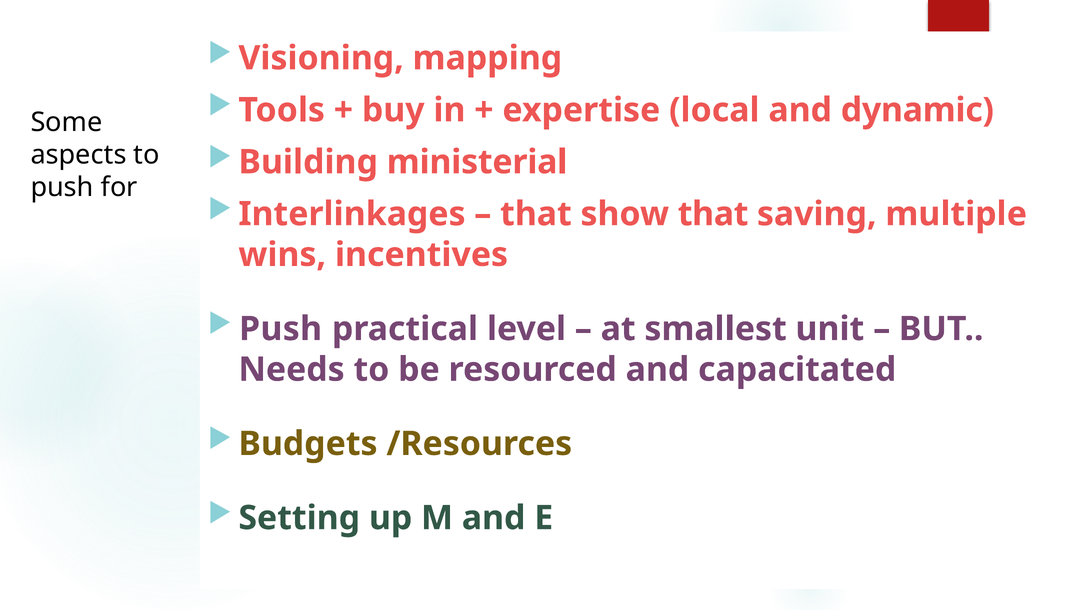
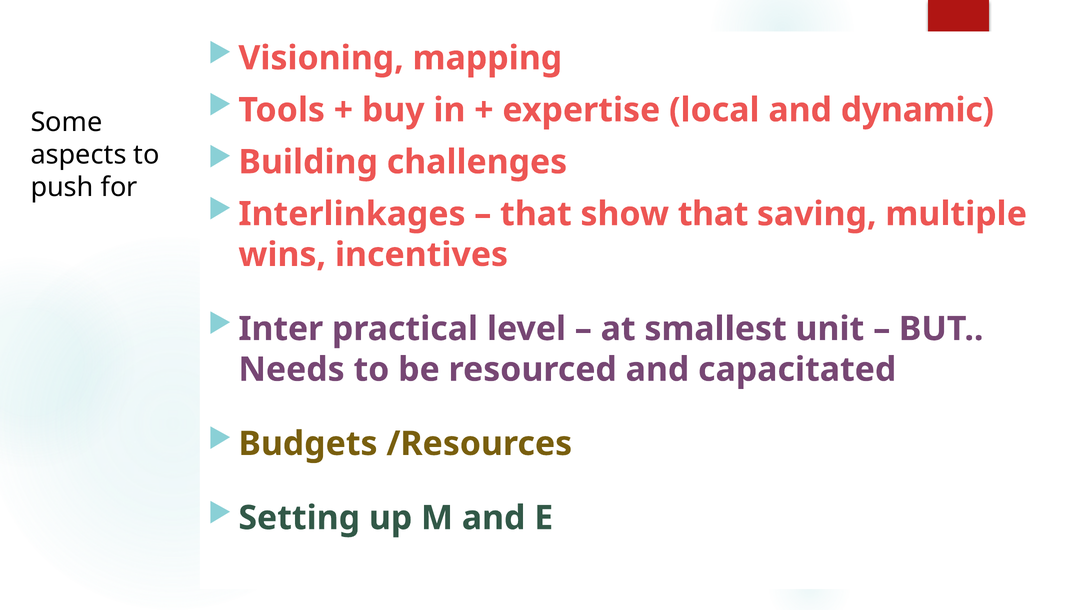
ministerial: ministerial -> challenges (477, 162)
Push: Push -> Inter (281, 329)
